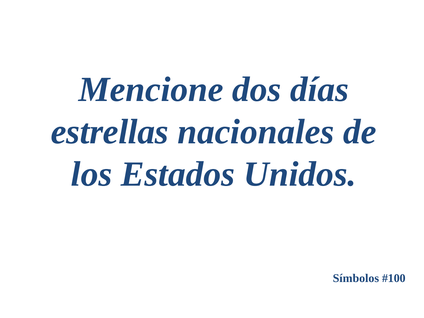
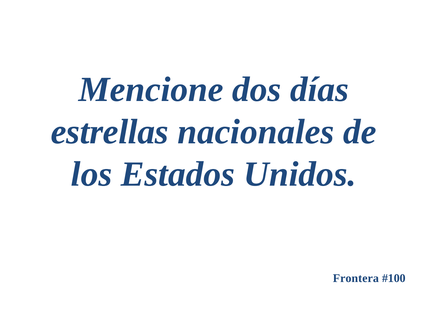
Símbolos: Símbolos -> Frontera (356, 278)
